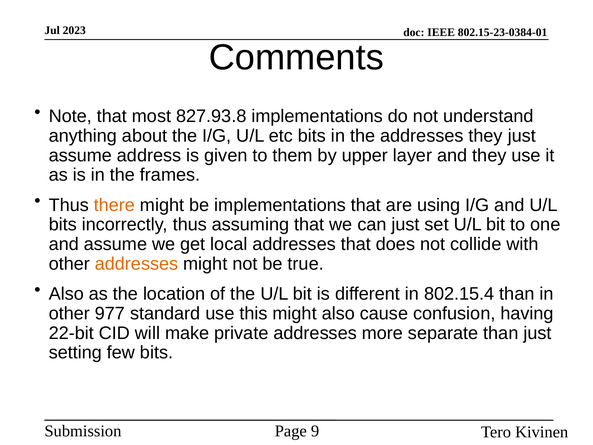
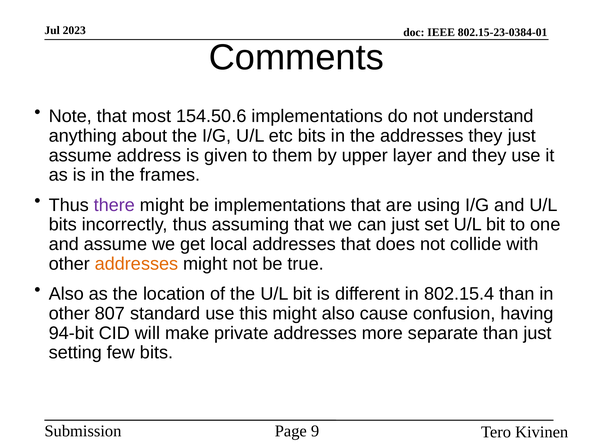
827.93.8: 827.93.8 -> 154.50.6 (211, 116)
there colour: orange -> purple (114, 205)
977: 977 -> 807 (110, 313)
22-bit: 22-bit -> 94-bit (71, 333)
